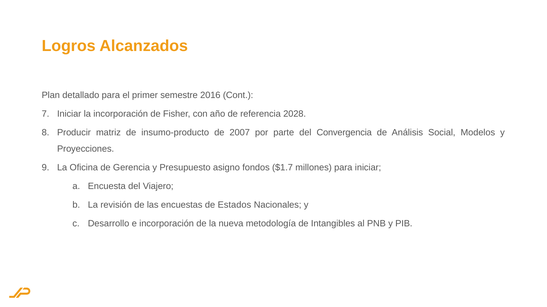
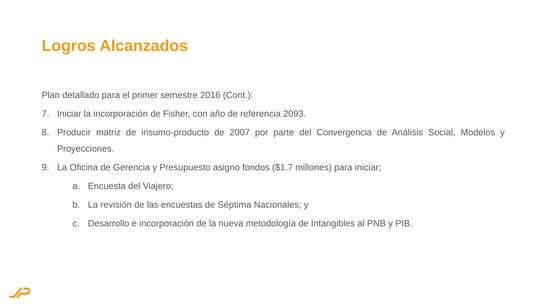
2028: 2028 -> 2093 (295, 114)
Estados: Estados -> Séptima (234, 205)
